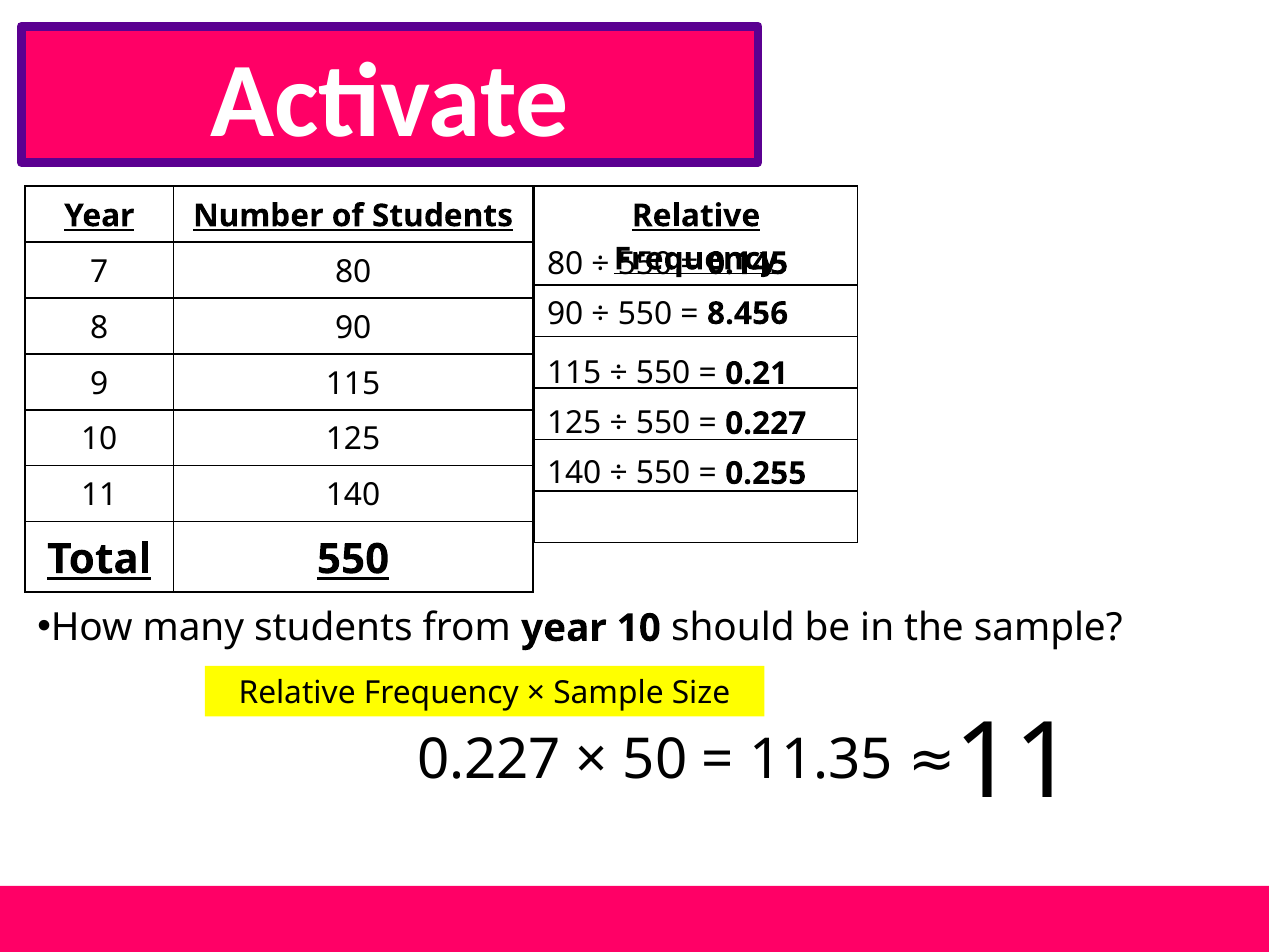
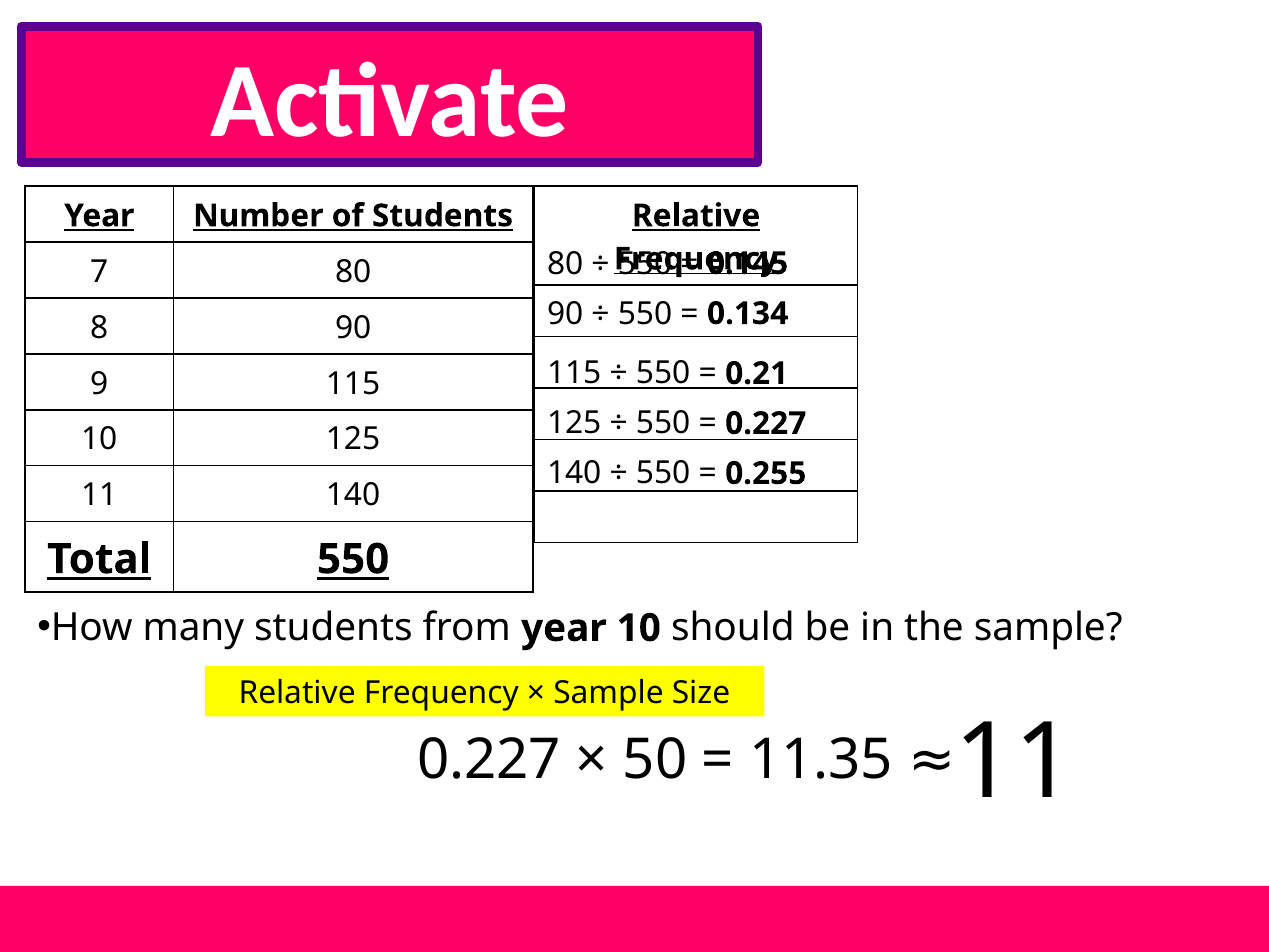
8.456: 8.456 -> 0.134 (748, 313)
